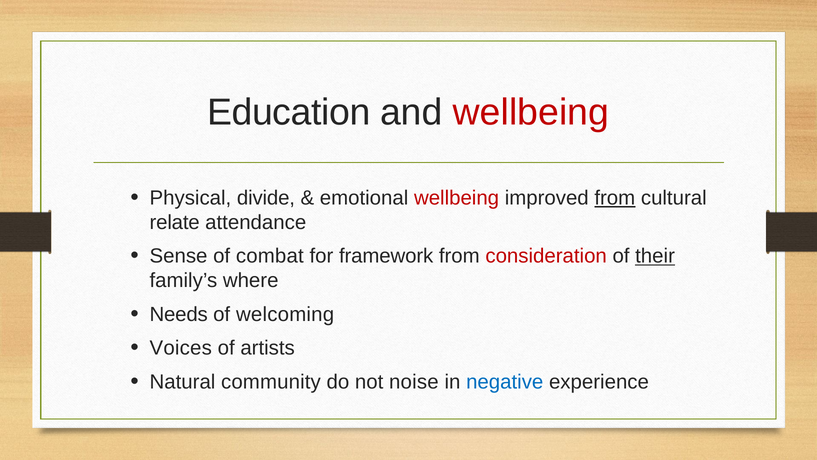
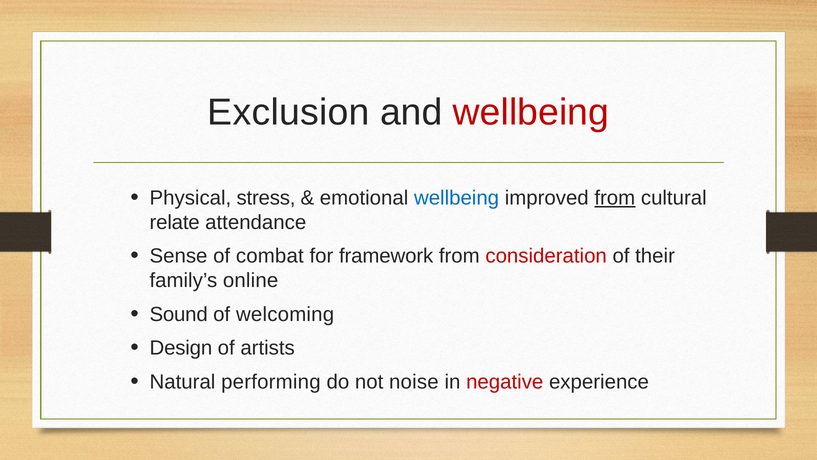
Education: Education -> Exclusion (288, 112)
divide: divide -> stress (266, 198)
wellbeing colour: red -> blue (457, 198)
their underline: present -> none (655, 256)
where: where -> online (251, 280)
Needs: Needs -> Sound (179, 314)
Voices: Voices -> Design (181, 348)
community: community -> performing (271, 382)
negative colour: blue -> red (505, 382)
